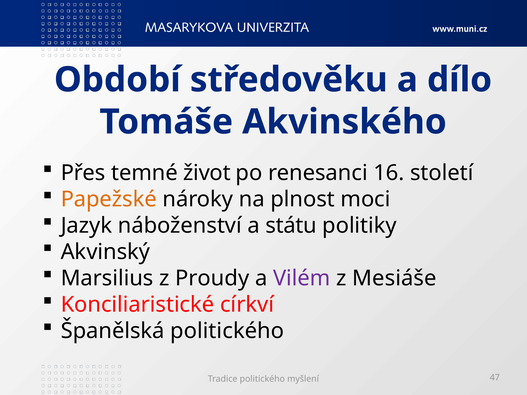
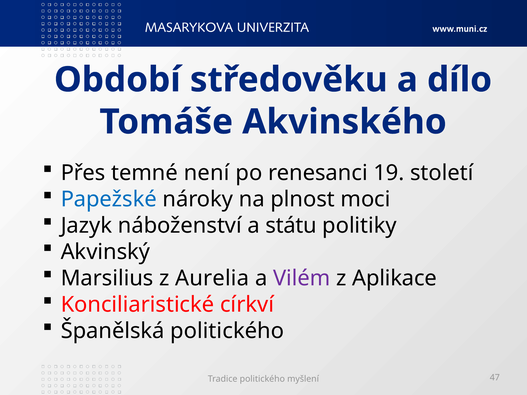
život: život -> není (207, 173)
16: 16 -> 19 (389, 173)
Papežské colour: orange -> blue (109, 200)
Proudy: Proudy -> Aurelia (212, 279)
Mesiáše: Mesiáše -> Aplikace (395, 279)
